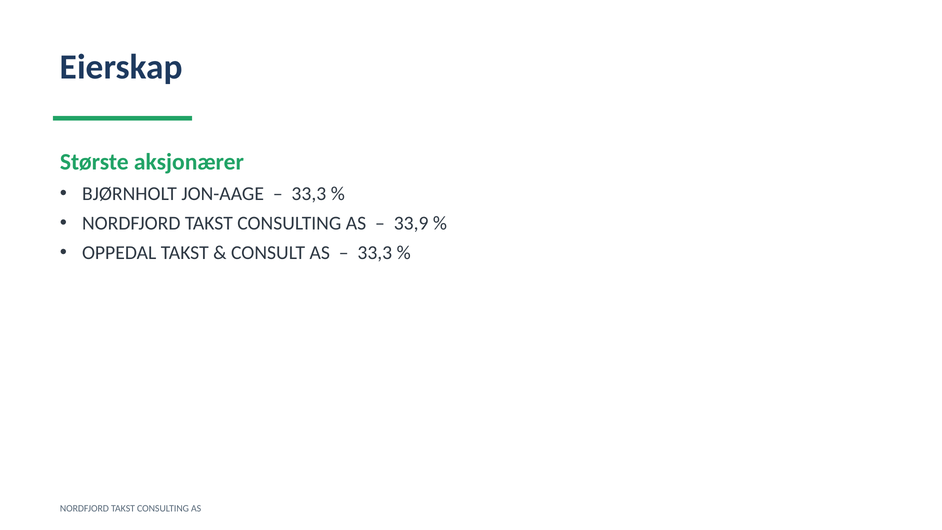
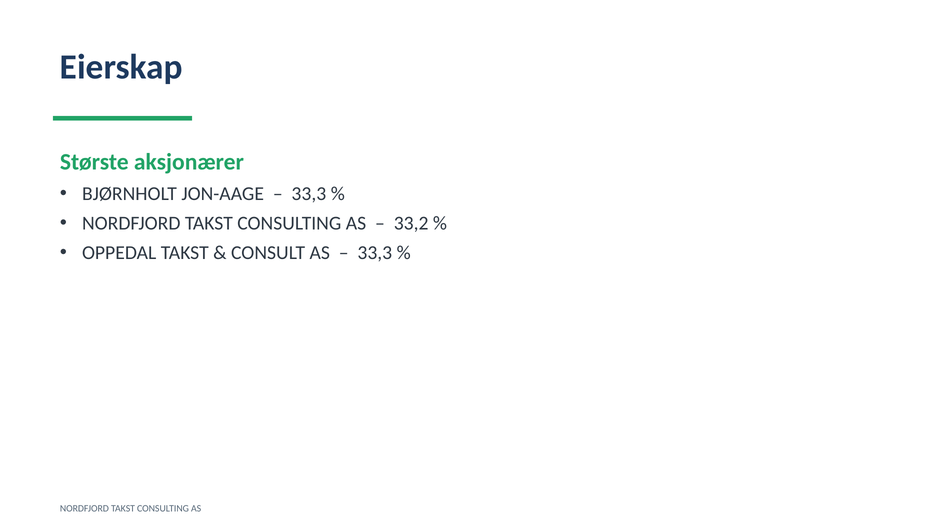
33,9: 33,9 -> 33,2 (411, 223)
